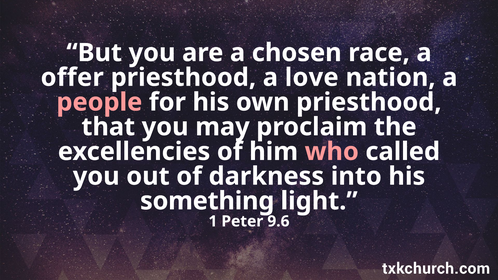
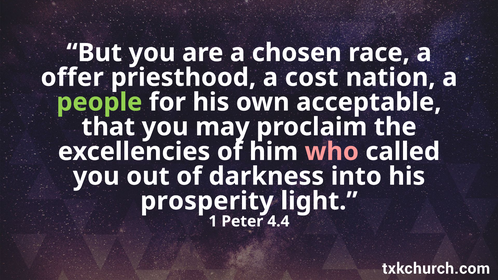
love: love -> cost (312, 77)
people colour: pink -> light green (99, 102)
own priesthood: priesthood -> acceptable (369, 102)
something: something -> prosperity (207, 201)
9.6: 9.6 -> 4.4 (278, 221)
